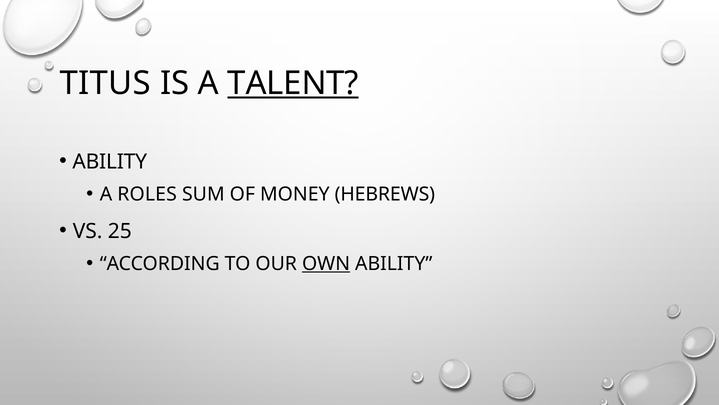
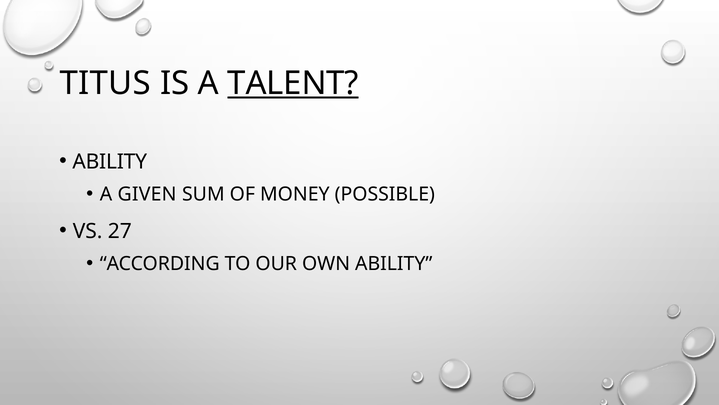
ROLES: ROLES -> GIVEN (147, 194)
HEBREWS: HEBREWS -> POSSIBLE (385, 194)
25: 25 -> 27 (120, 231)
OWN underline: present -> none (326, 263)
